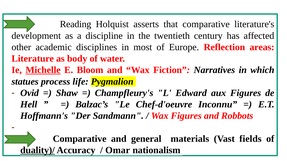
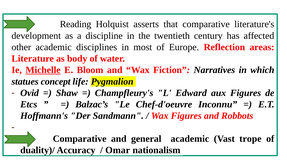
process: process -> concept (56, 82)
Hell: Hell -> Etcs (29, 105)
general materials: materials -> academic (190, 139)
fields: fields -> trope (250, 139)
duality)/ underline: present -> none (38, 151)
